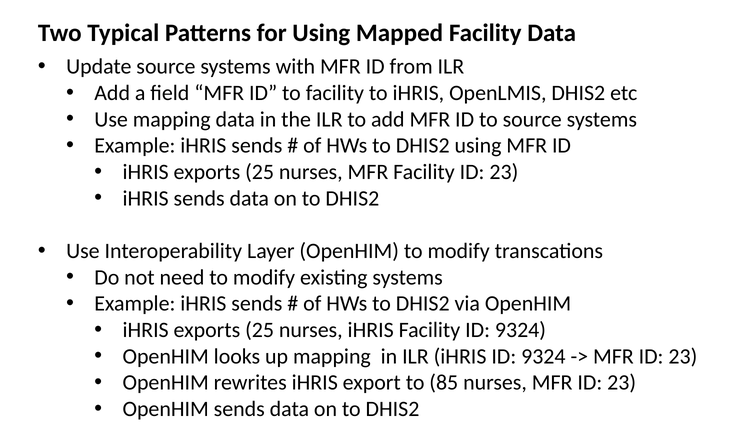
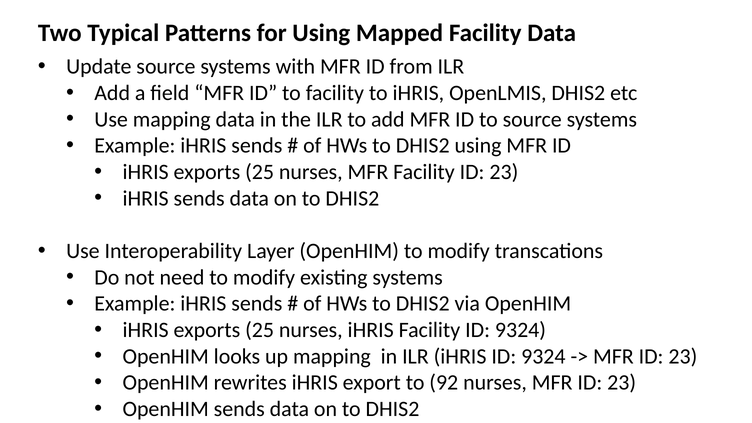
85: 85 -> 92 (444, 383)
